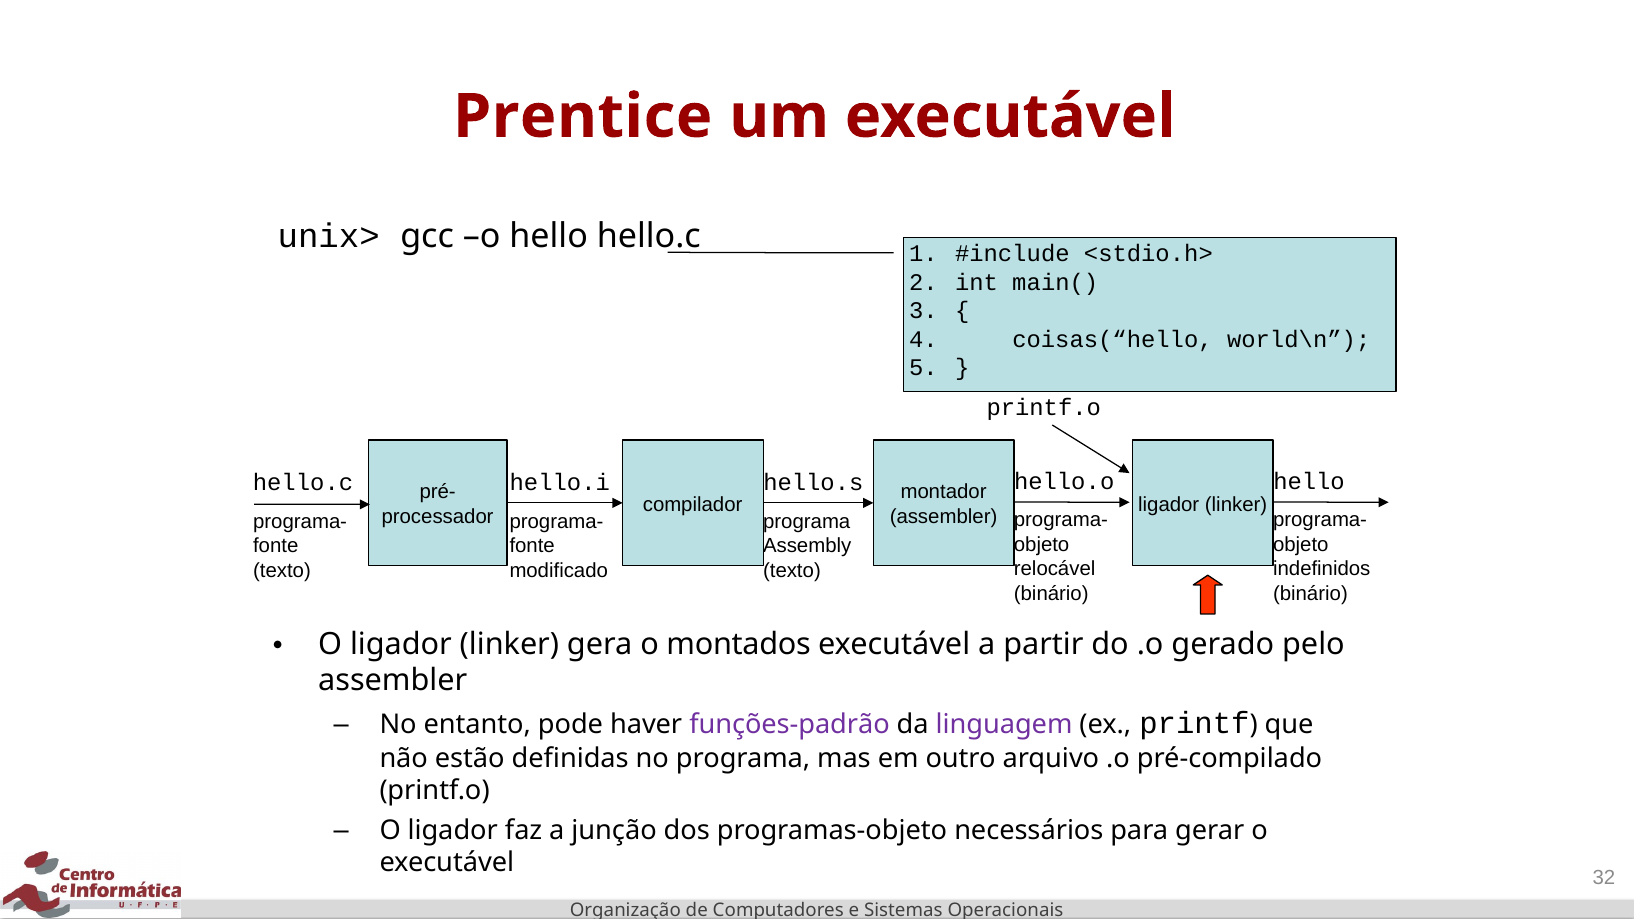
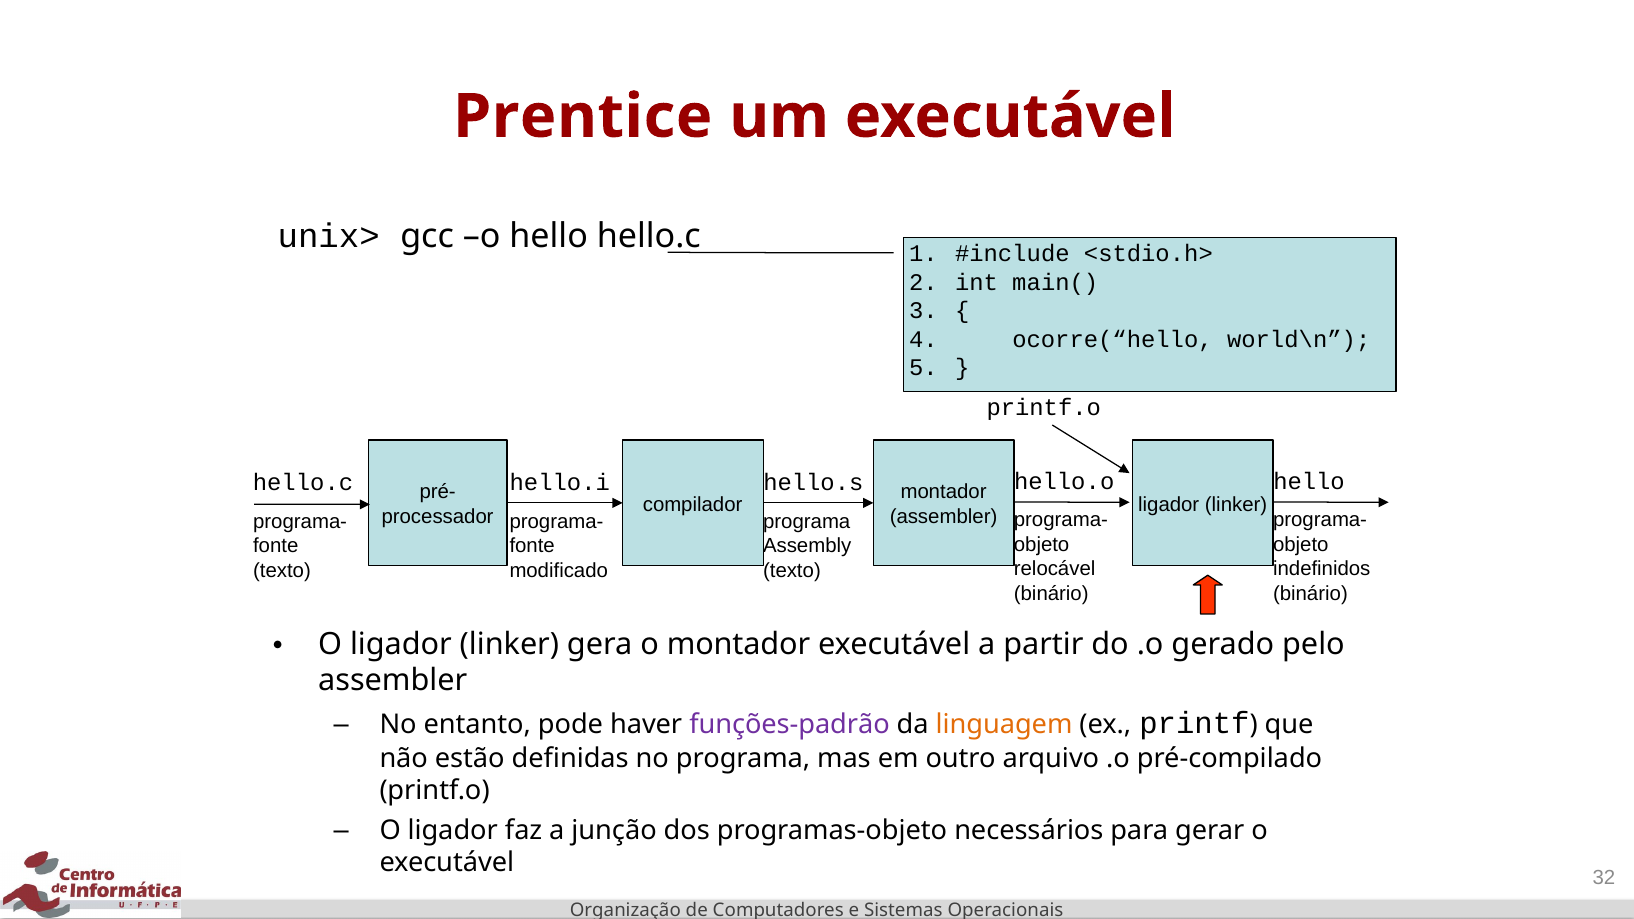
coisas(“hello: coisas(“hello -> ocorre(“hello (1112, 339)
o montados: montados -> montador (738, 644)
linguagem colour: purple -> orange (1004, 725)
